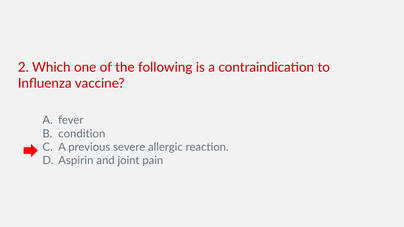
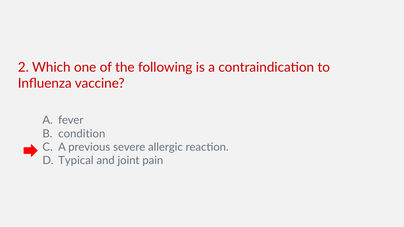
Aspirin: Aspirin -> Typical (76, 161)
